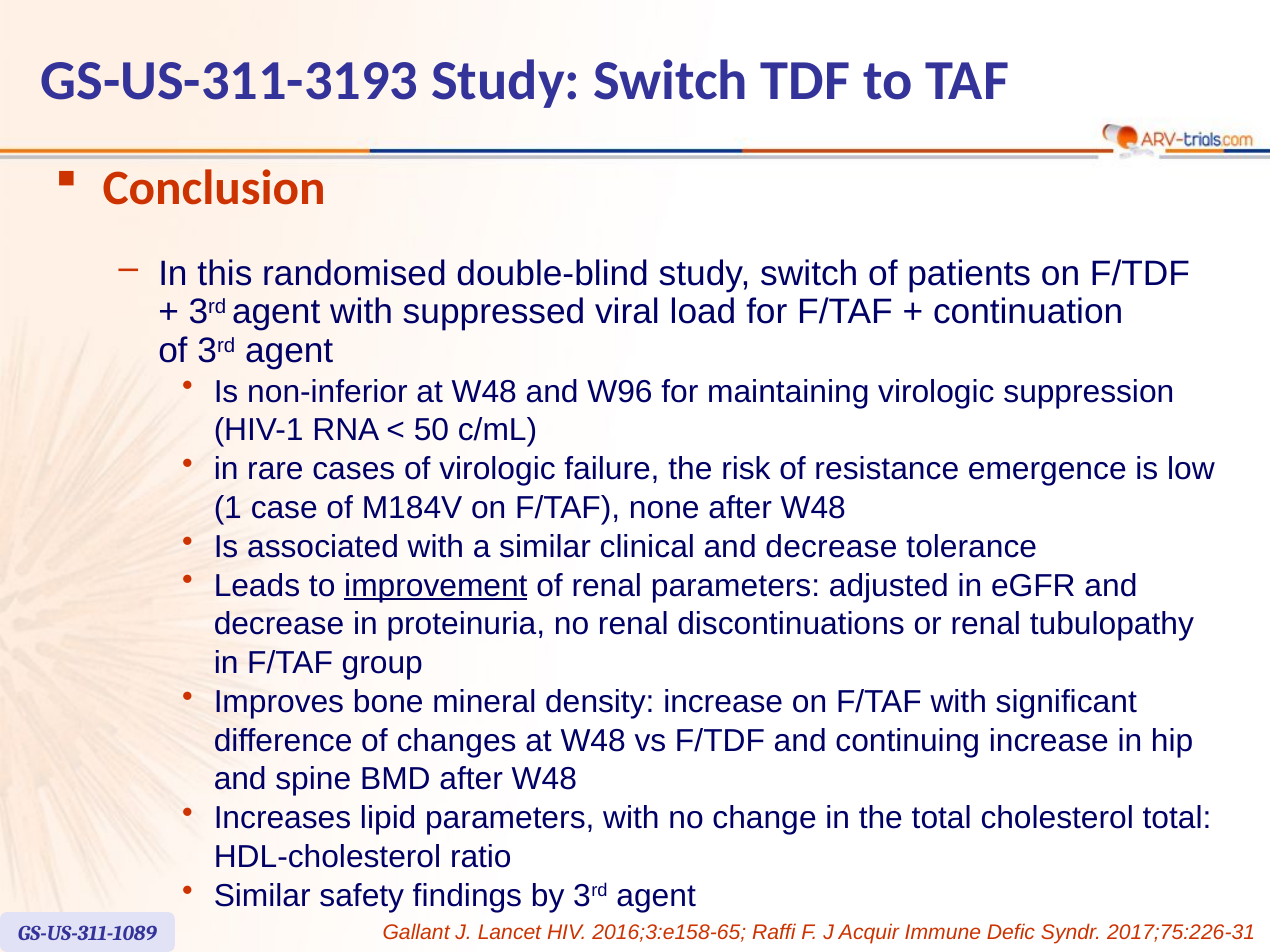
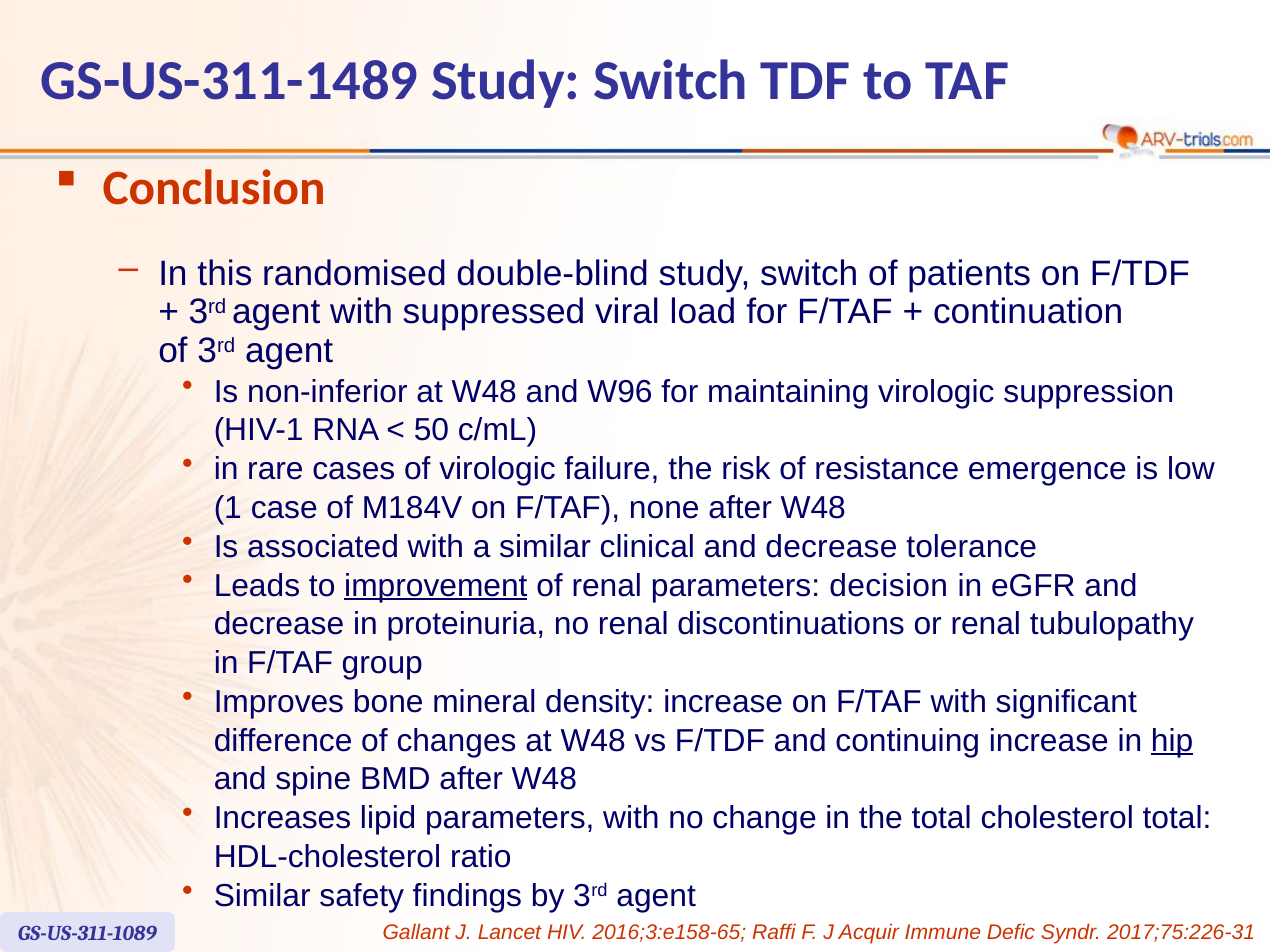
GS-US-311-3193: GS-US-311-3193 -> GS-US-311-1489 (230, 81)
adjusted: adjusted -> decision (889, 586)
hip underline: none -> present (1172, 741)
